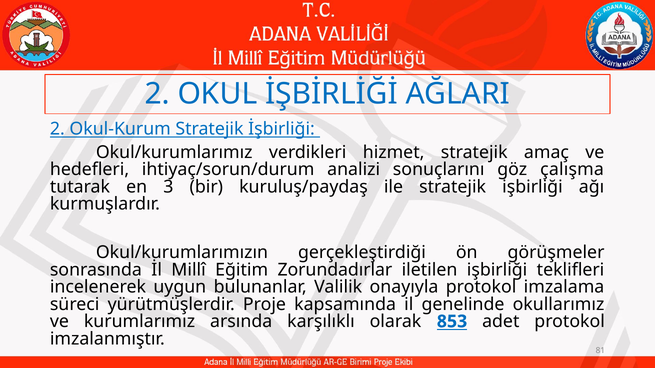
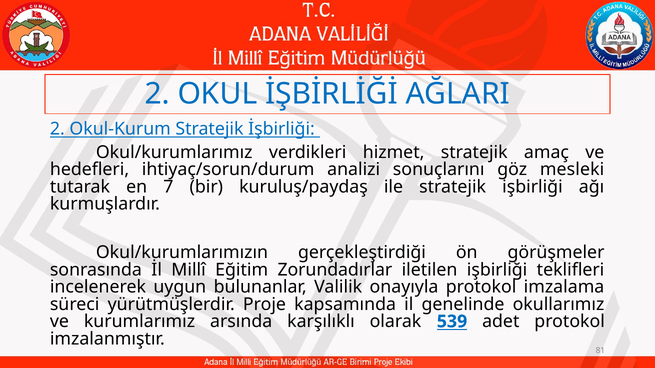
çalışma: çalışma -> mesleki (572, 170)
3: 3 -> 7 (168, 187)
853: 853 -> 539 (452, 322)
